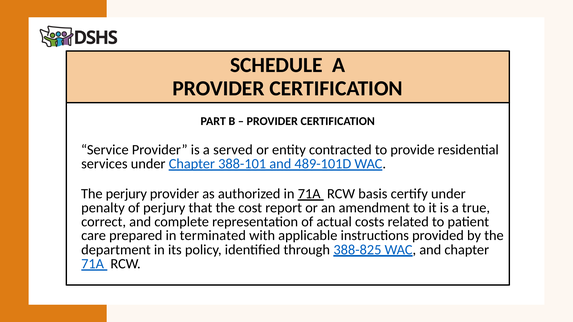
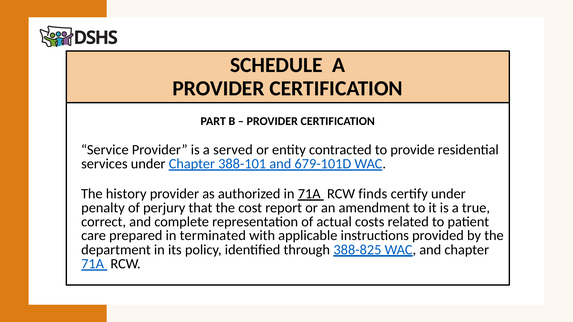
489-101D: 489-101D -> 679-101D (323, 164)
The perjury: perjury -> history (126, 194)
basis: basis -> finds (373, 194)
